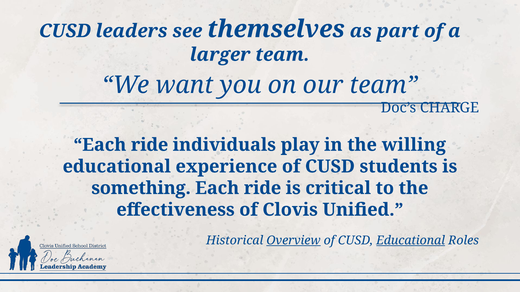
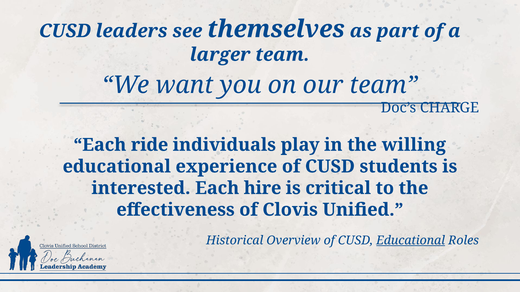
something: something -> interested (141, 188)
ride: ride -> hire (263, 188)
Overview underline: present -> none (293, 241)
